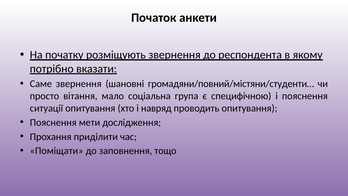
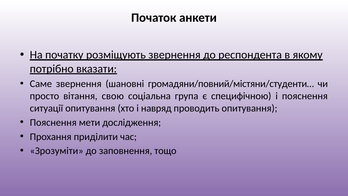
мало: мало -> свою (113, 96)
Поміщати: Поміщати -> Зрозуміти (57, 151)
